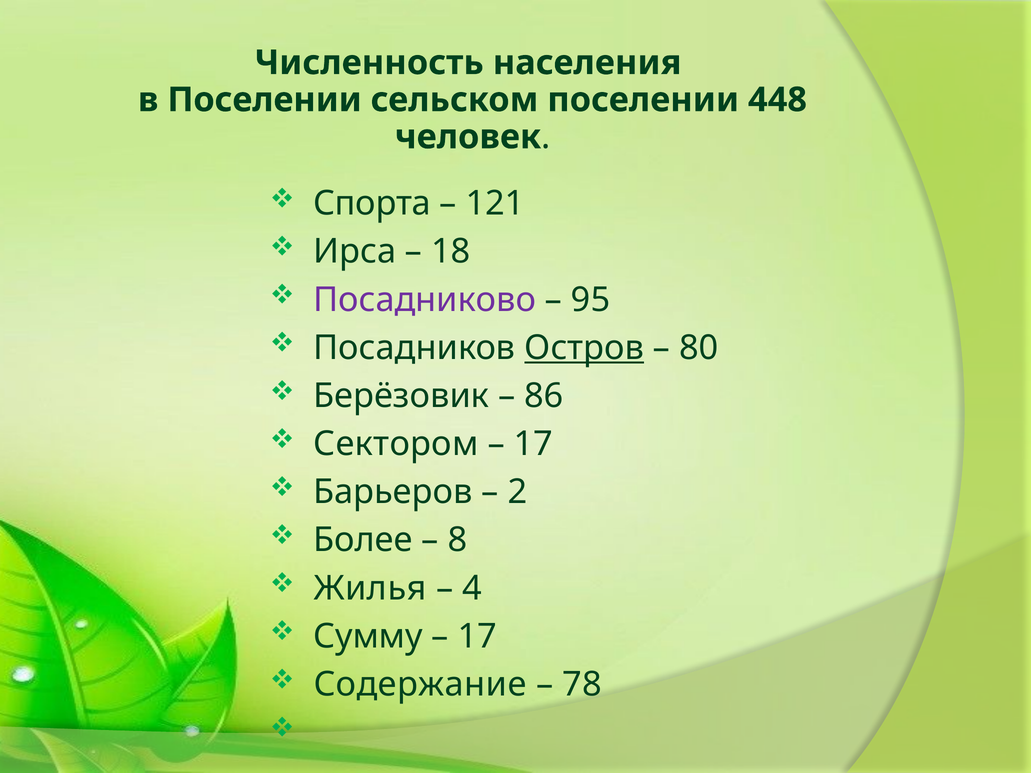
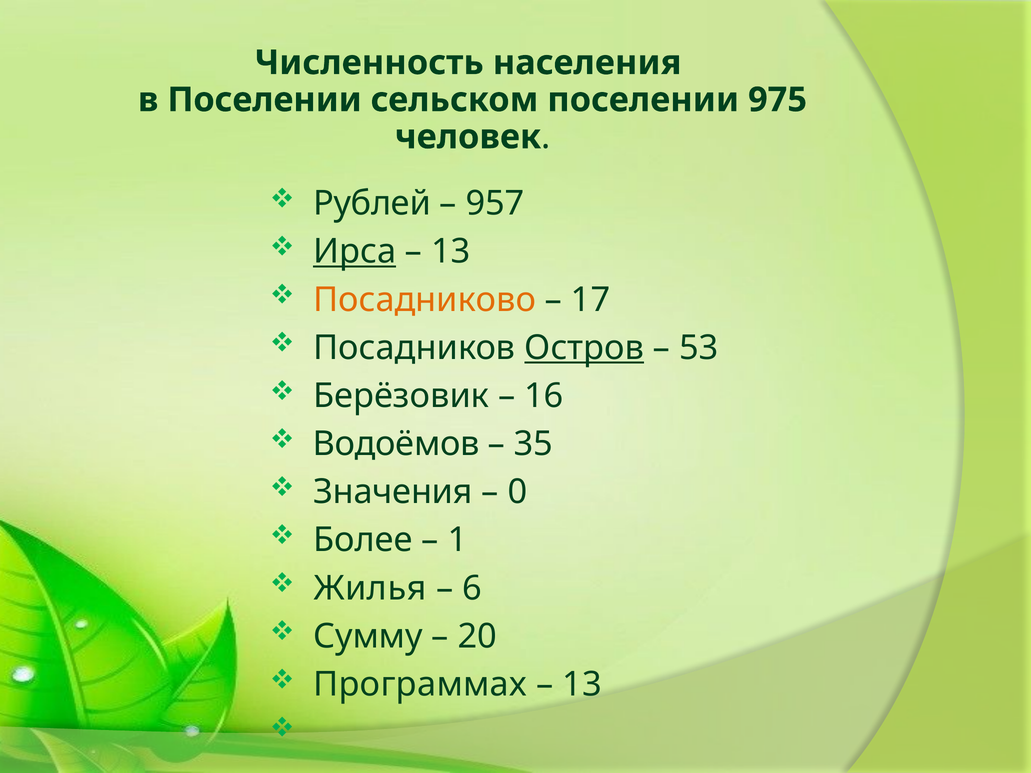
448: 448 -> 975 (778, 100)
Спорта: Спорта -> Рублей (372, 204)
121: 121 -> 957 (495, 204)
Ирса underline: none -> present (355, 252)
18: 18 -> 13 (451, 252)
Посадниково colour: purple -> orange (425, 300)
95: 95 -> 17 (591, 300)
80: 80 -> 53 (699, 348)
86: 86 -> 16 (544, 396)
Сектором: Сектором -> Водоёмов (396, 444)
17: 17 -> 35 (533, 444)
Барьеров: Барьеров -> Значения (393, 492)
2: 2 -> 0 (517, 492)
8: 8 -> 1 (457, 540)
4: 4 -> 6 (472, 588)
17: 17 -> 20 (477, 637)
Содержание: Содержание -> Программах (420, 685)
78: 78 -> 13 (582, 685)
